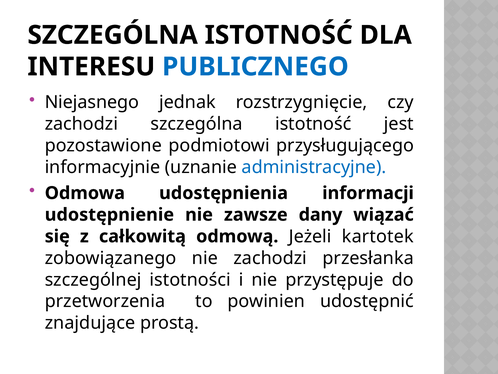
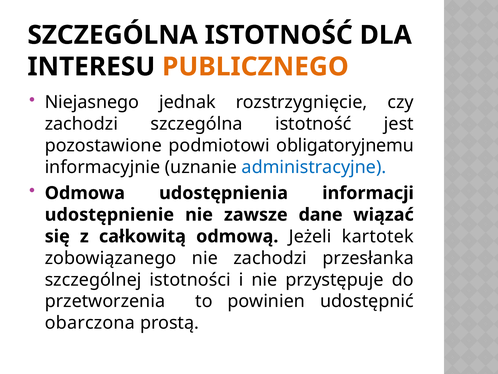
PUBLICZNEGO colour: blue -> orange (255, 67)
przysługującego: przysługującego -> obligatoryjnemu (345, 145)
dany: dany -> dane (321, 214)
znajdujące: znajdujące -> obarczona (90, 323)
